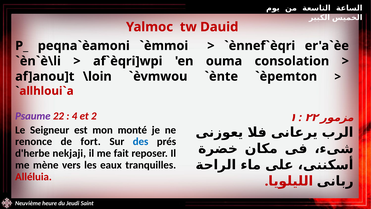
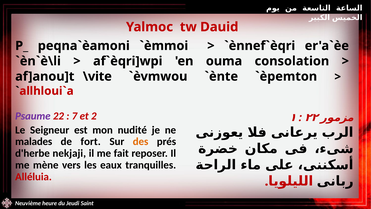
\loin: \loin -> \vite (97, 76)
4: 4 -> 7 (75, 116)
monté: monté -> nudité (132, 130)
renonce: renonce -> malades (34, 141)
des colour: blue -> orange (141, 141)
